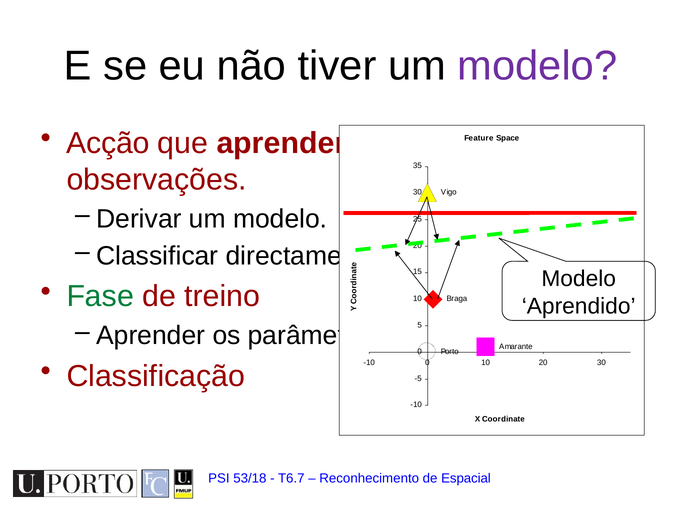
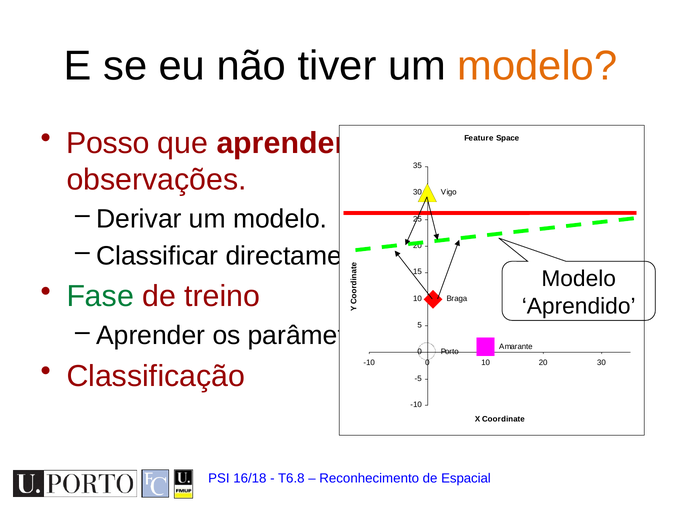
modelo colour: purple -> orange (537, 66)
Acção: Acção -> Posso (108, 143)
53/18: 53/18 -> 16/18 (250, 478)
T6.7: T6.7 -> T6.8 (291, 478)
